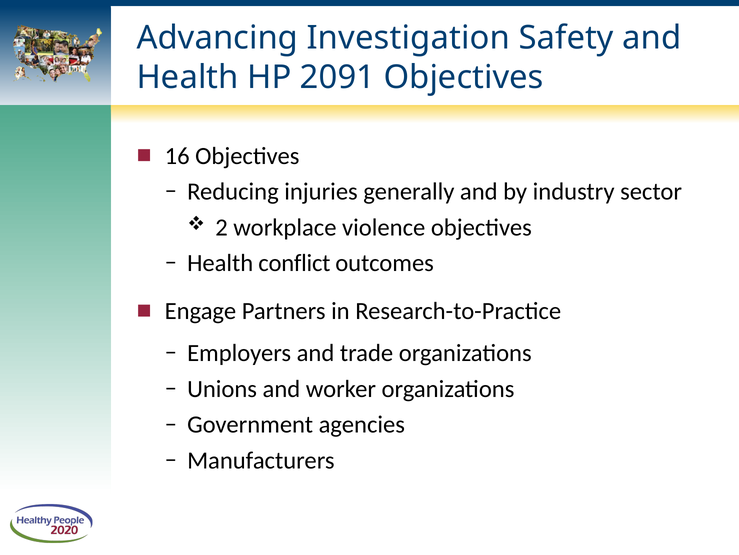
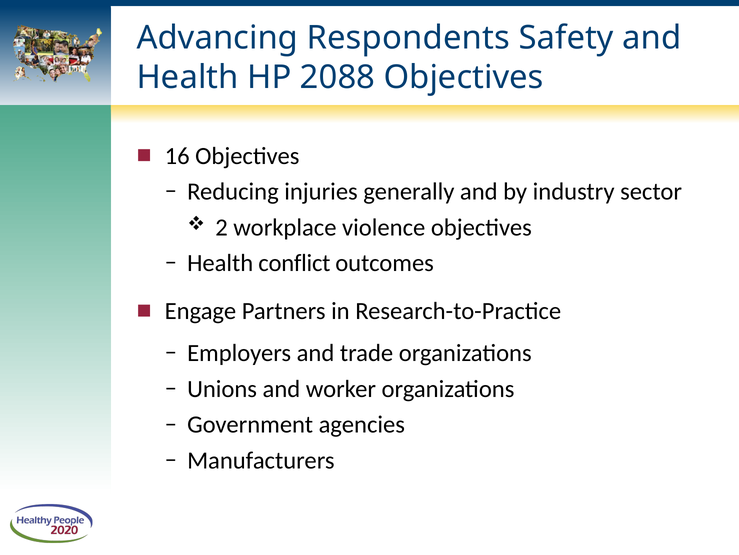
Investigation: Investigation -> Respondents (408, 38)
2091: 2091 -> 2088 (338, 77)
